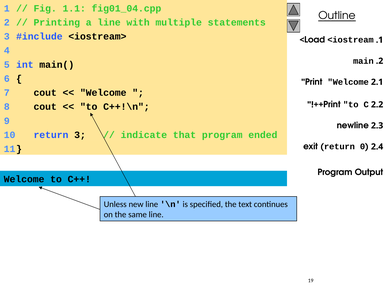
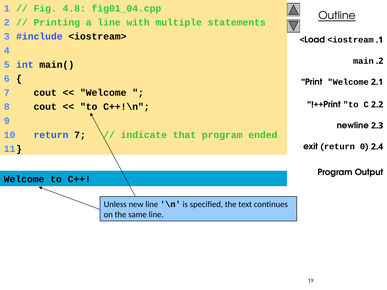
1.1: 1.1 -> 4.8 (74, 8)
return 3: 3 -> 7 (80, 135)
